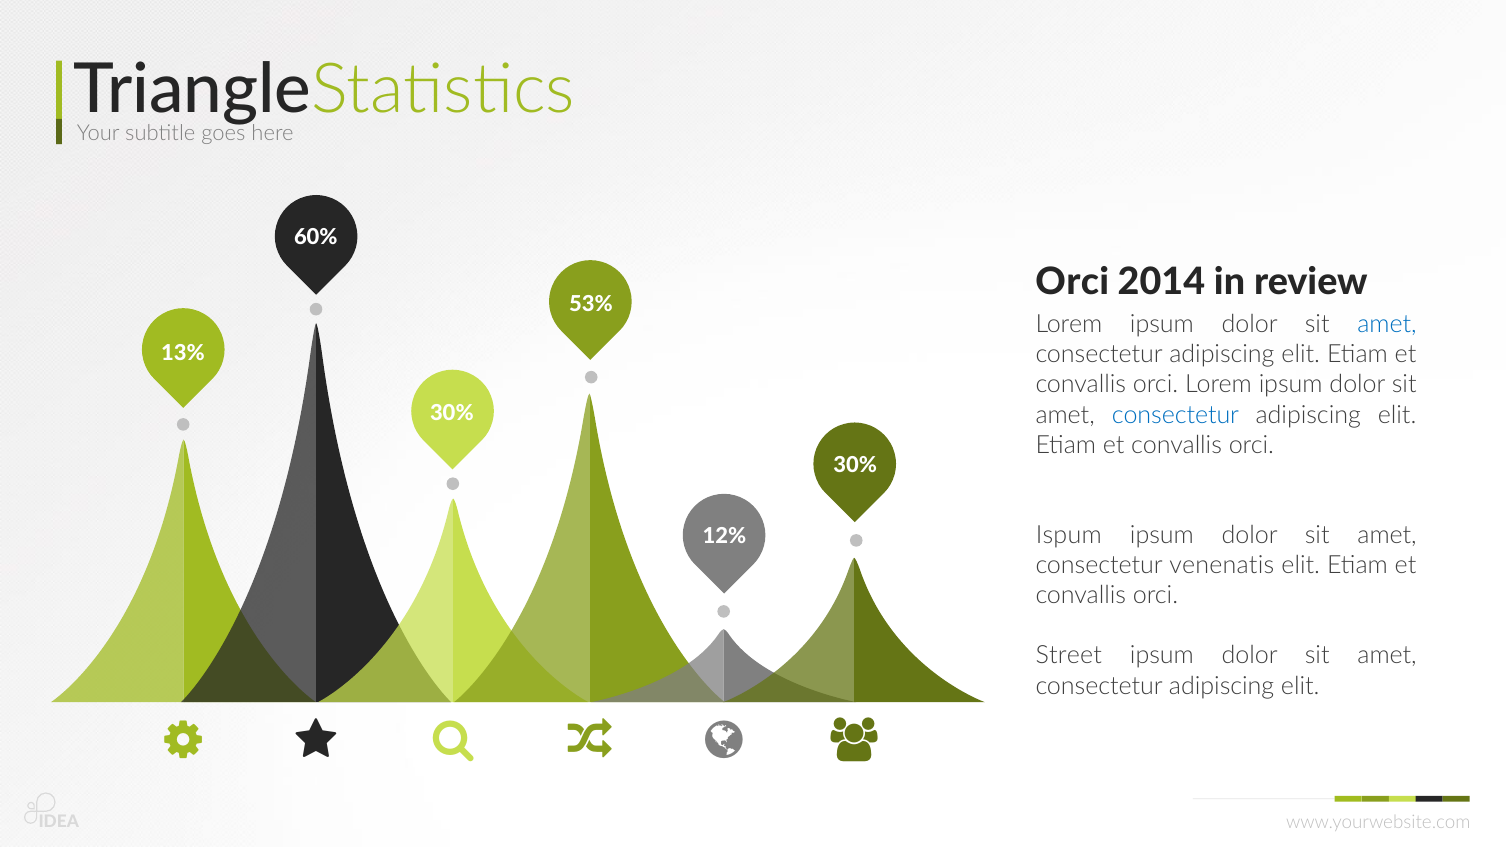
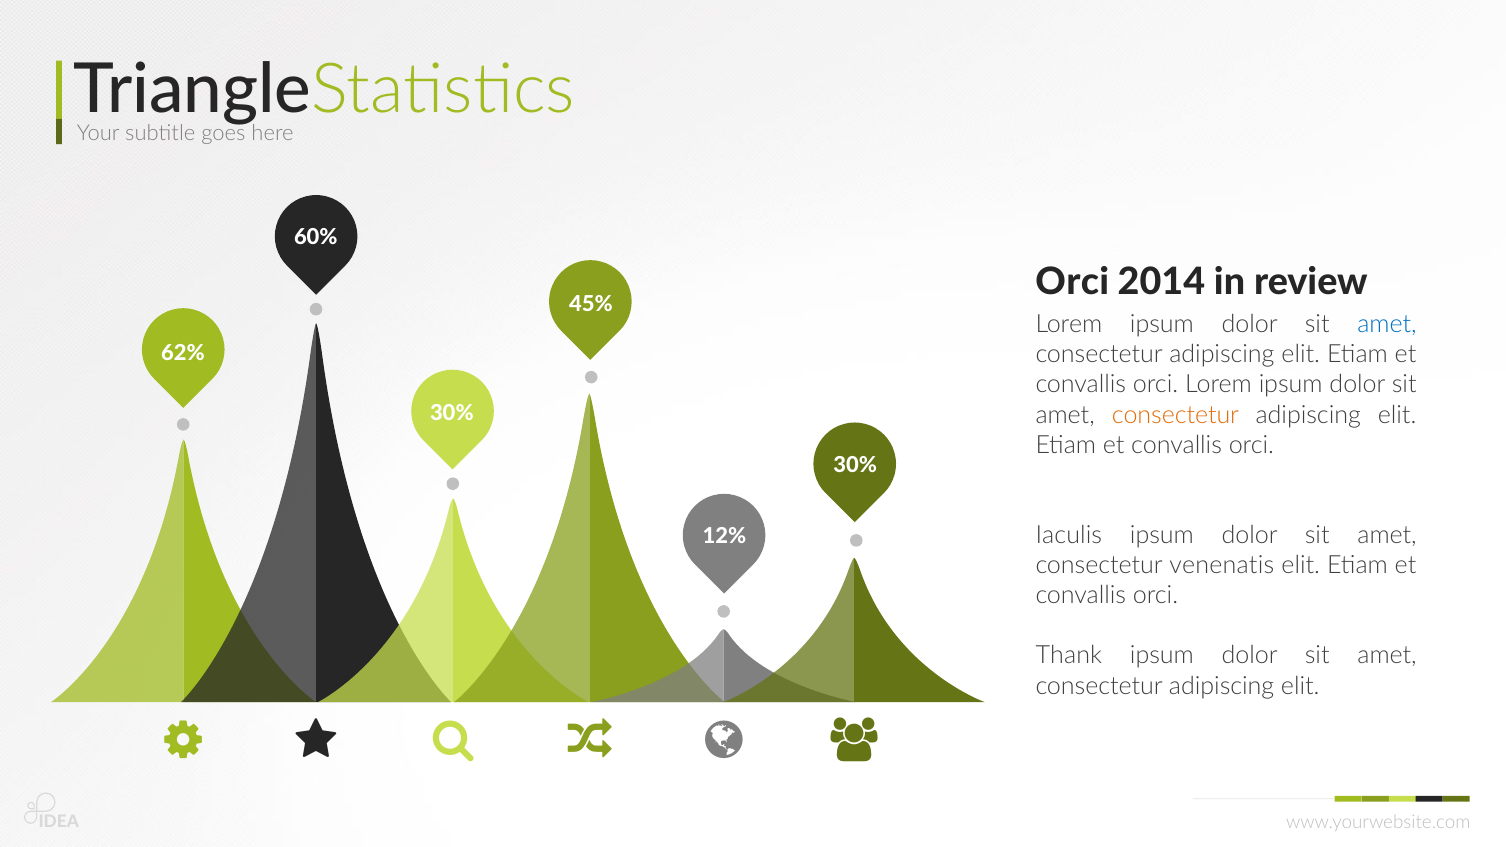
53%: 53% -> 45% (591, 304)
13%: 13% -> 62% (183, 353)
consectetur colour: blue -> orange (1175, 415)
Ispum: Ispum -> Iaculis (1069, 535)
Street: Street -> Thank (1069, 656)
